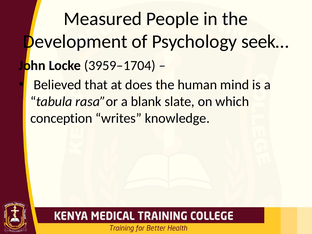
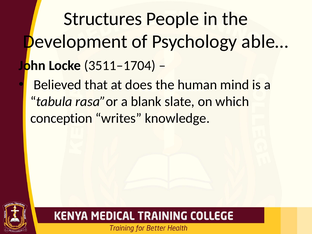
Measured: Measured -> Structures (103, 19)
seek…: seek… -> able… (265, 42)
3959–1704: 3959–1704 -> 3511–1704 (120, 65)
